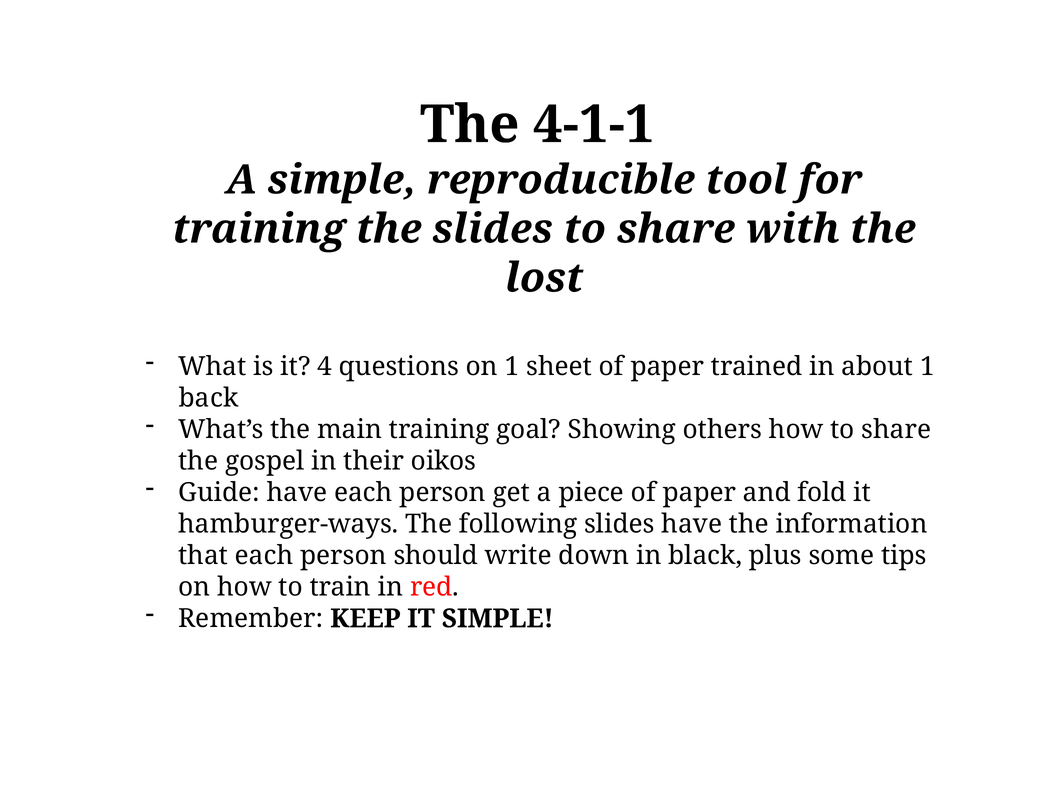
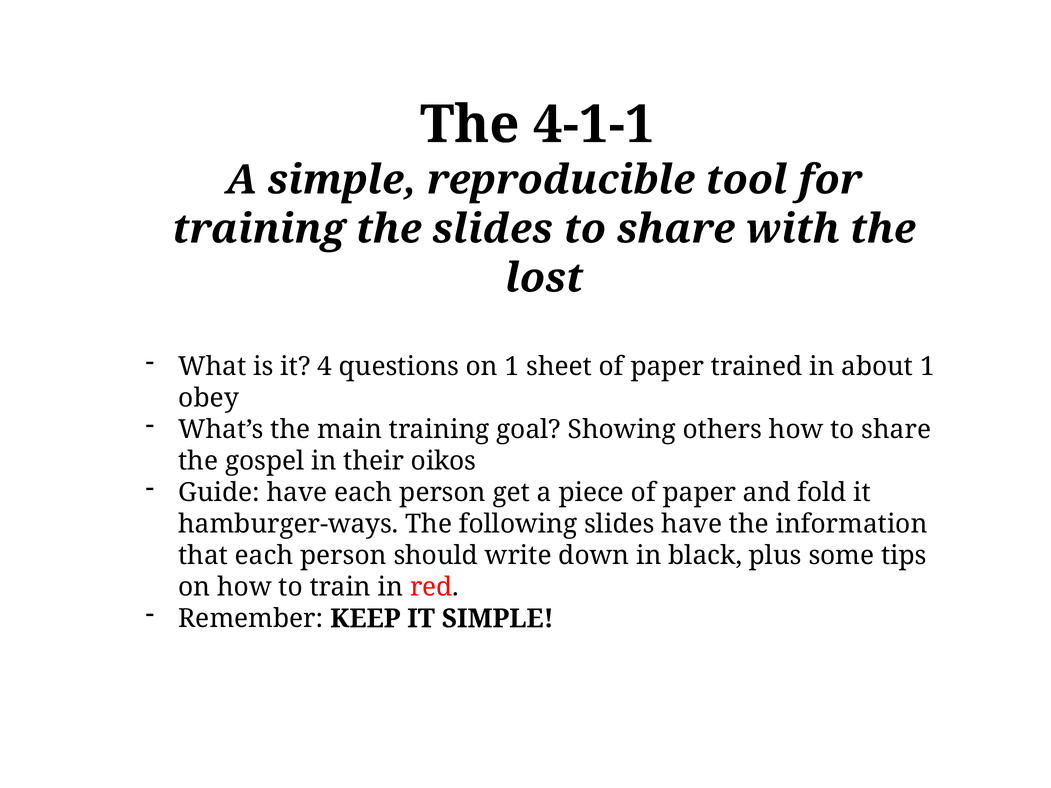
back: back -> obey (209, 398)
